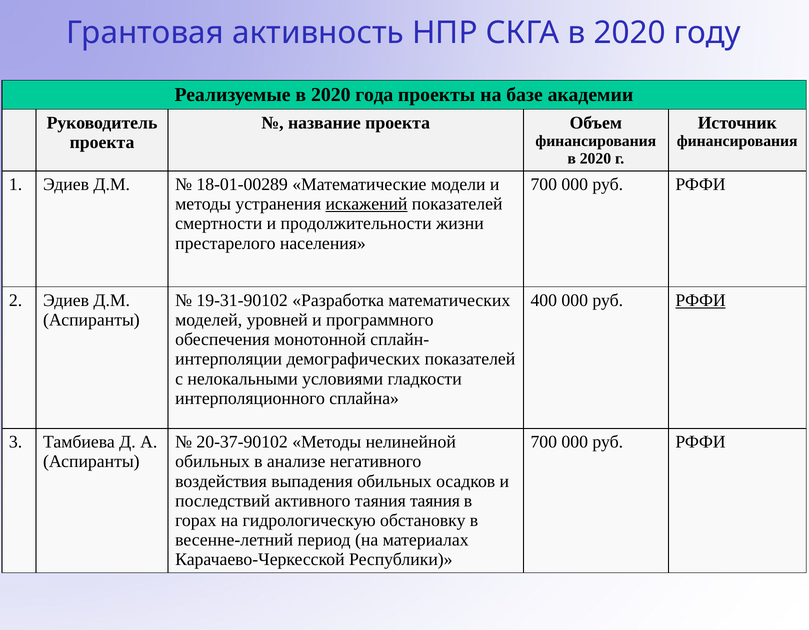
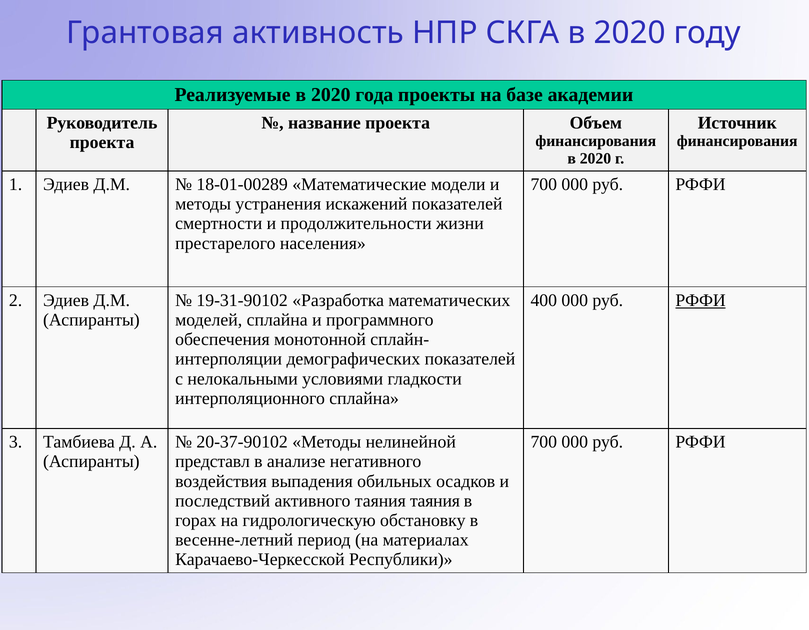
искажений underline: present -> none (366, 204)
моделей уровней: уровней -> сплайна (277, 320)
обильных: обильных -> представл (213, 462)
